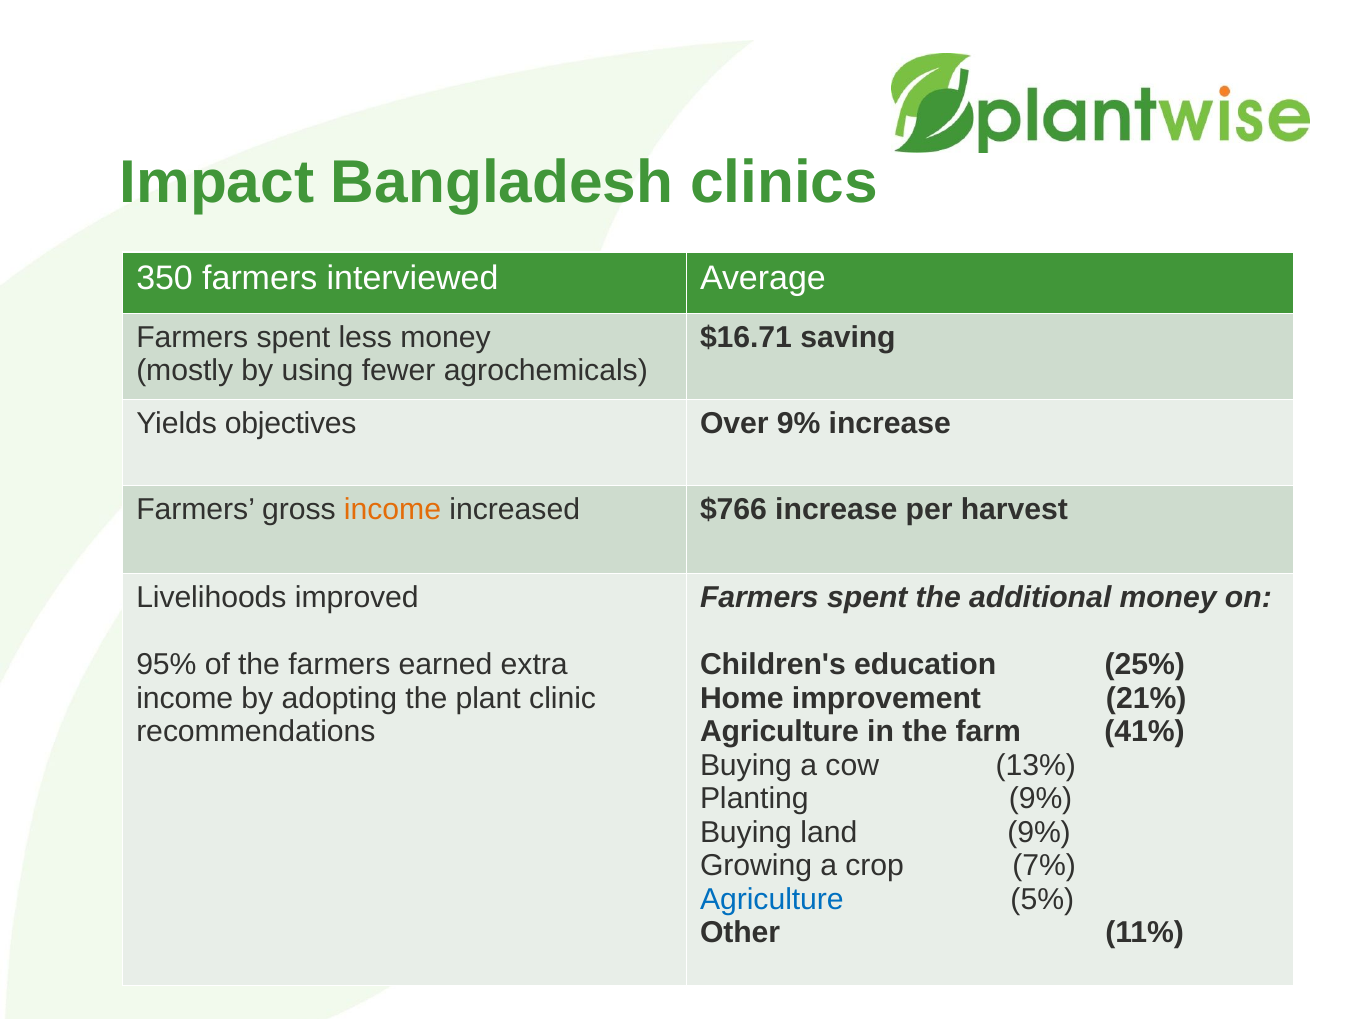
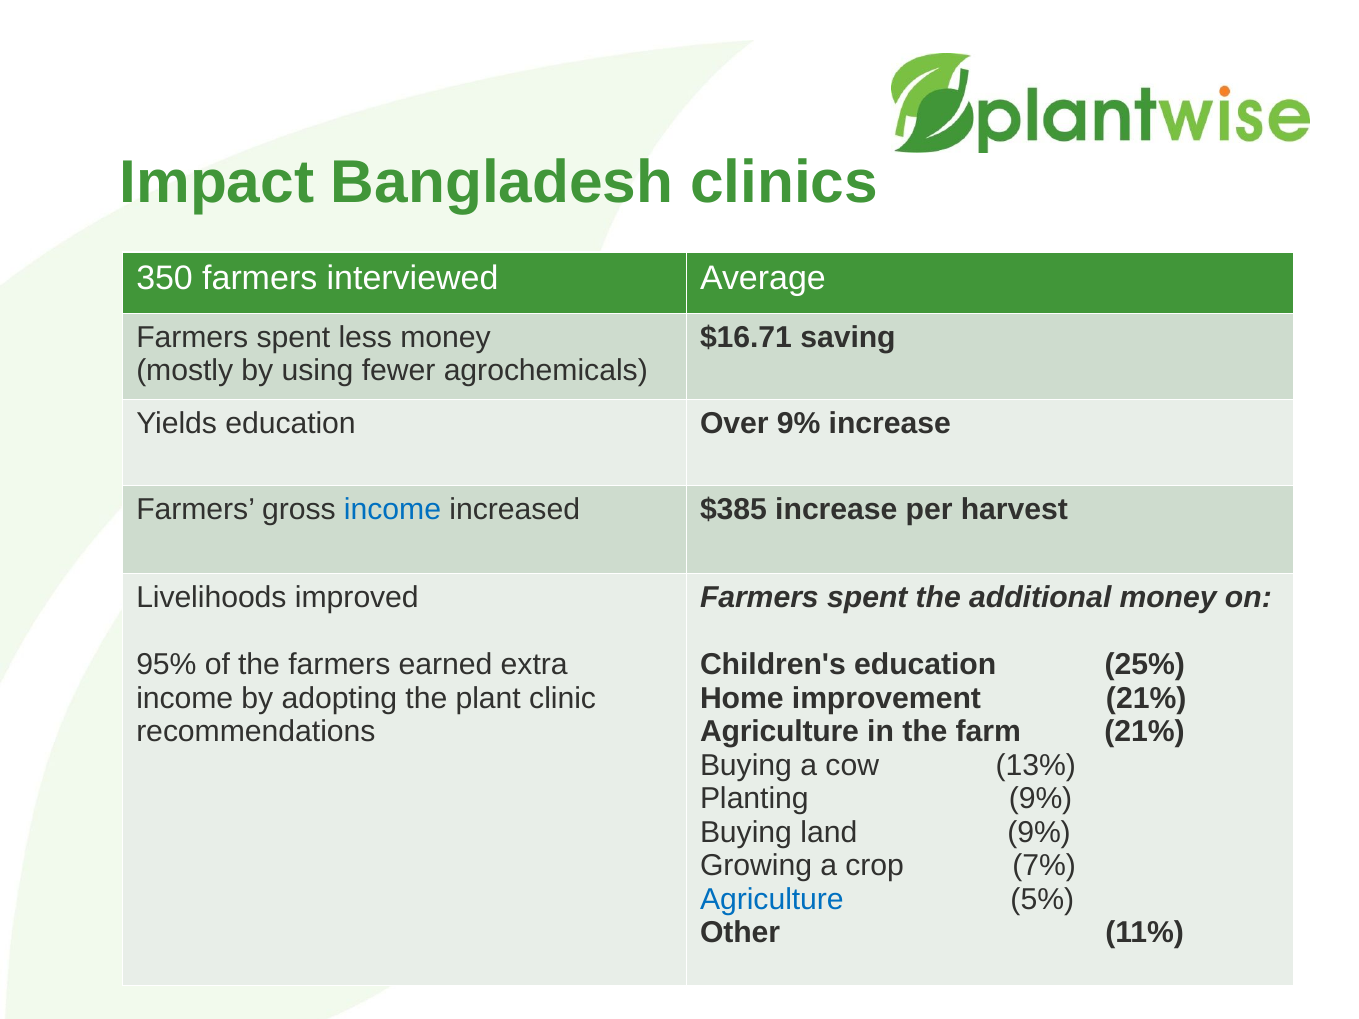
Yields objectives: objectives -> education (291, 423)
income colour: orange -> blue (393, 510)
$766: $766 -> $385 (733, 510)
farm 41%: 41% -> 21% (1145, 732)
